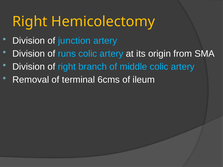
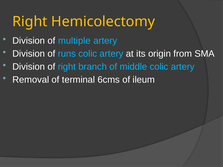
junction: junction -> multiple (74, 41)
